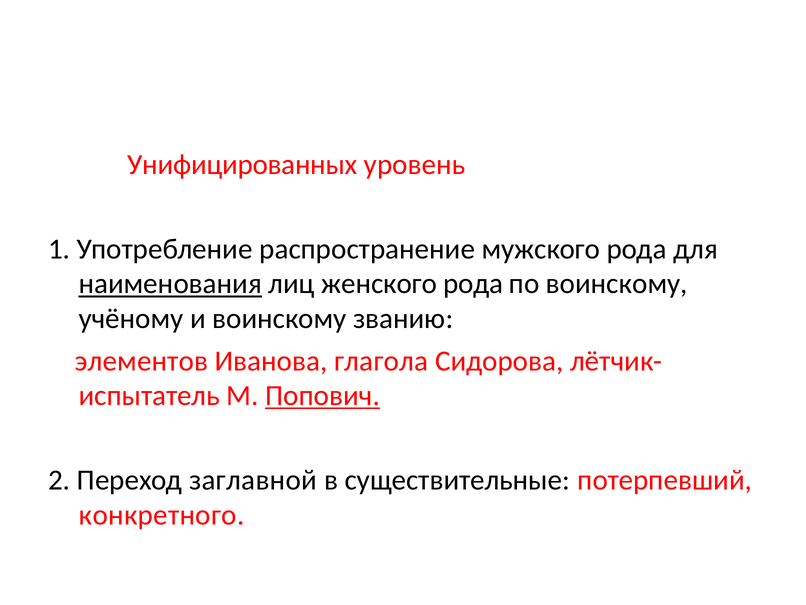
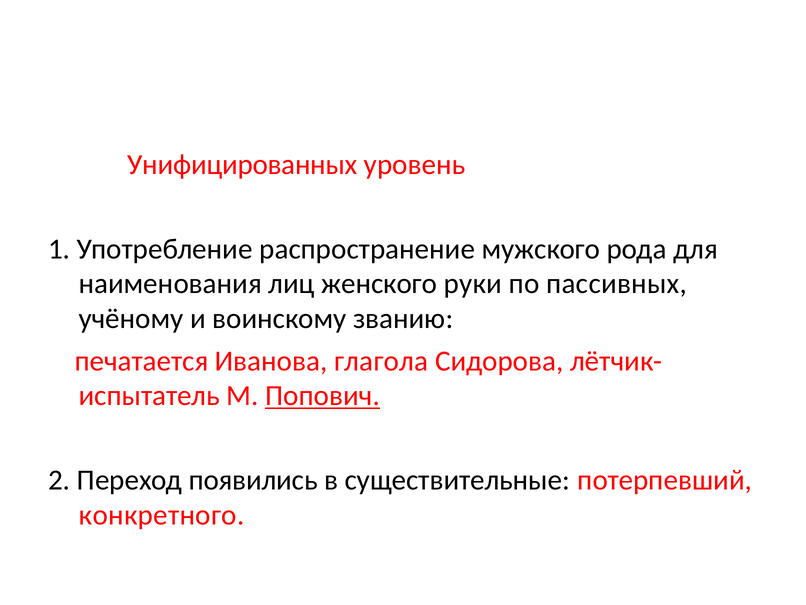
наименования underline: present -> none (170, 284)
женского рода: рода -> руки (473, 284)
по воинскому: воинскому -> пассивных (617, 284)
элементов: элементов -> печатается (141, 361)
заглавной: заглавной -> появились (253, 480)
